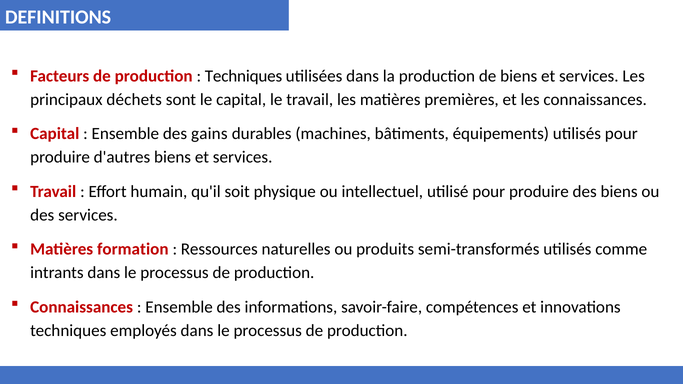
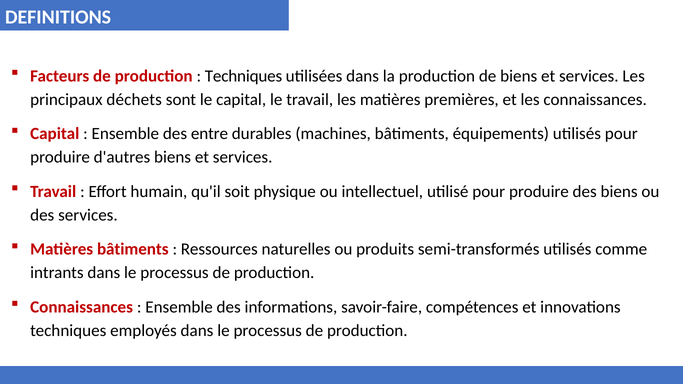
gains: gains -> entre (209, 134)
Matières formation: formation -> bâtiments (133, 249)
